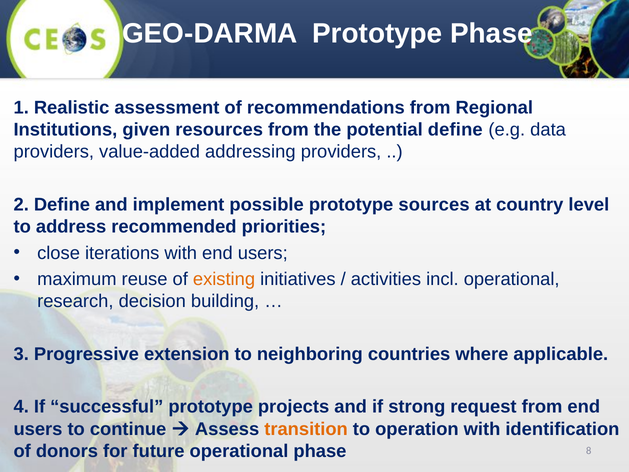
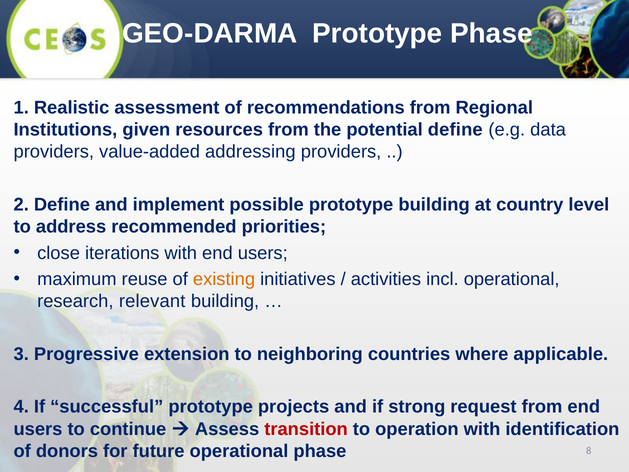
prototype sources: sources -> building (434, 204)
decision: decision -> relevant (152, 301)
transition colour: orange -> red (306, 429)
